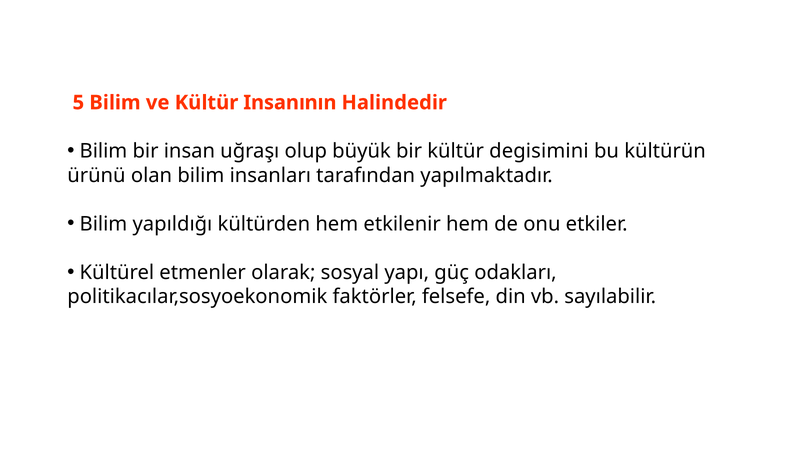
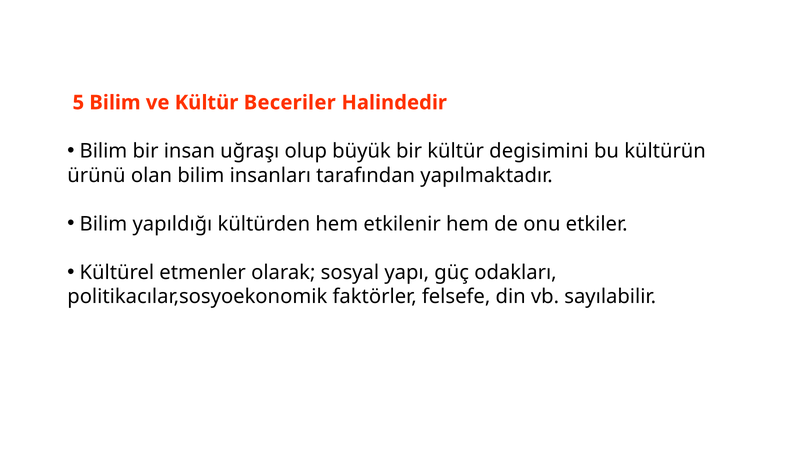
Insanının: Insanının -> Beceriler (290, 103)
